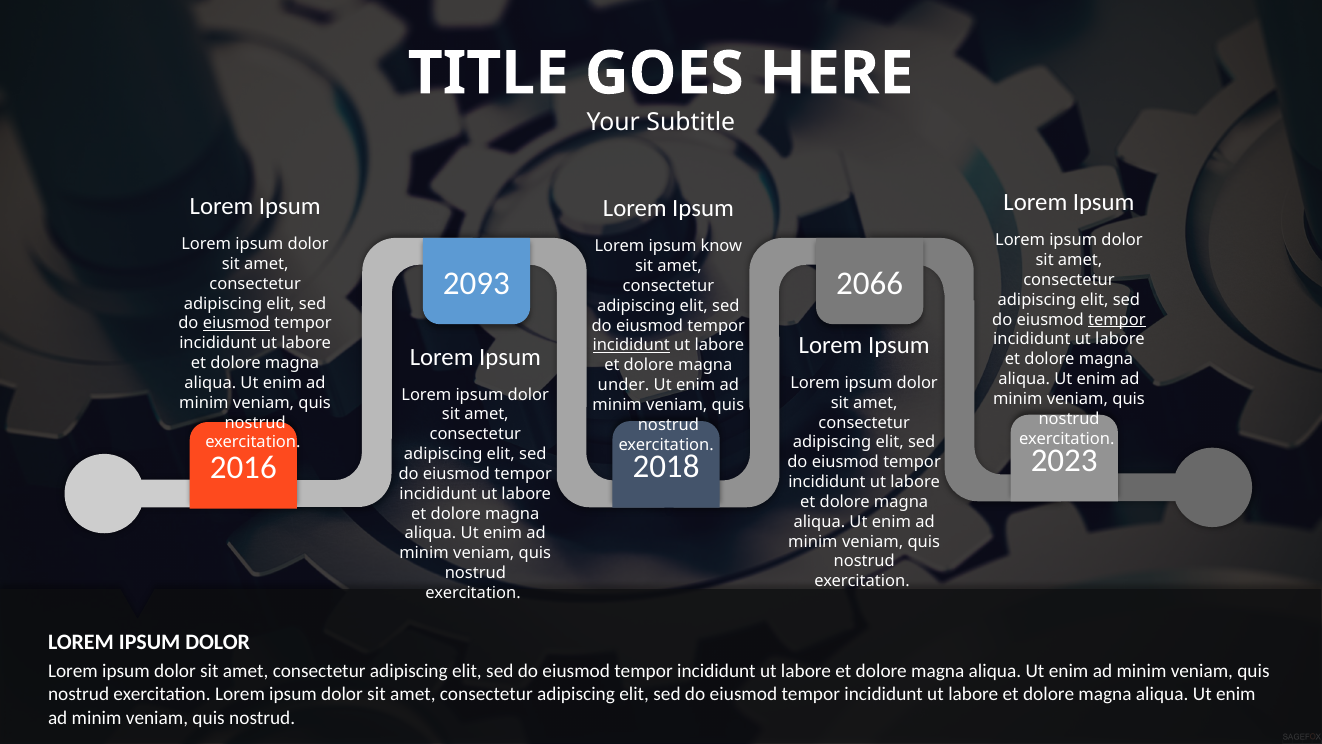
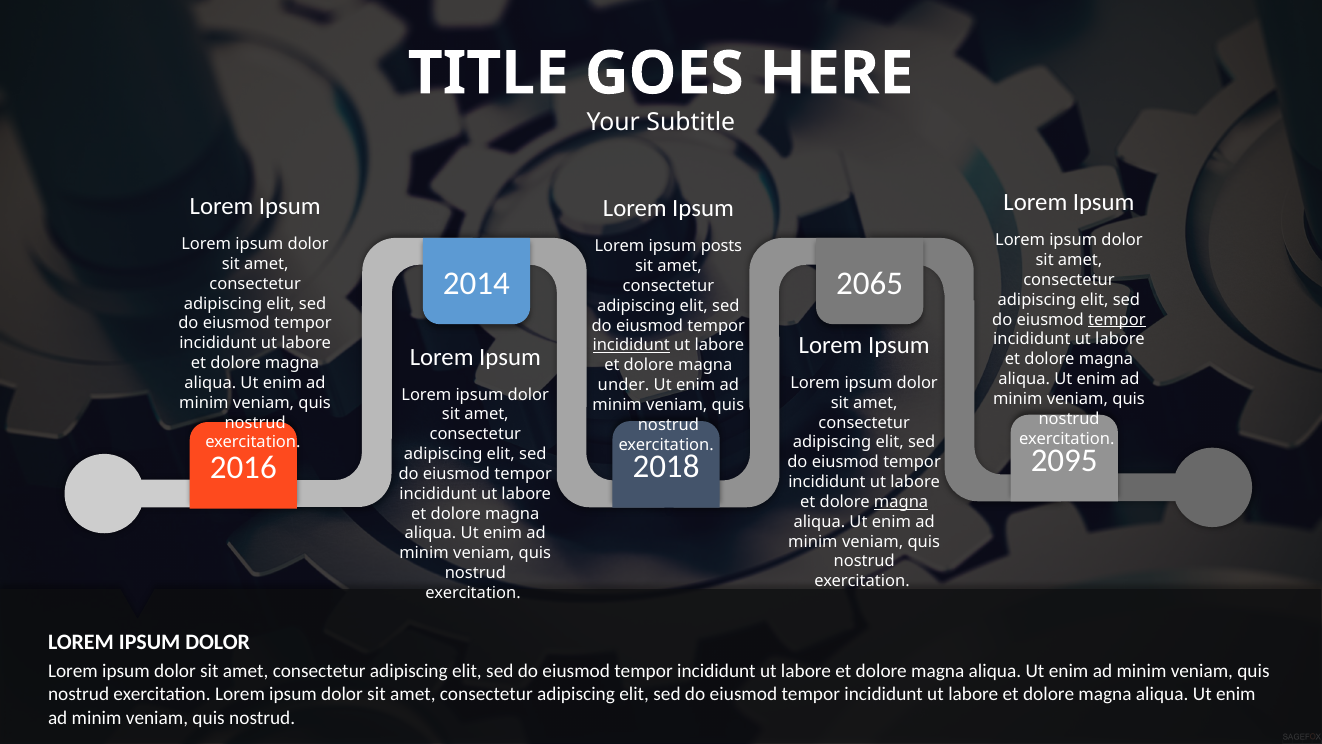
know: know -> posts (721, 246)
2093: 2093 -> 2014 (476, 283)
2066: 2066 -> 2065 (870, 283)
eiusmod underline: present -> none (236, 323)
2023: 2023 -> 2095 (1064, 460)
magna underline: none -> present (901, 502)
